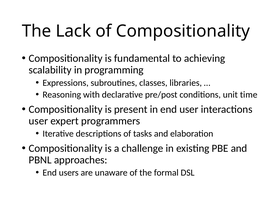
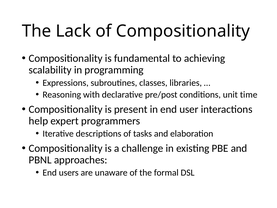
user: user -> help (38, 121)
